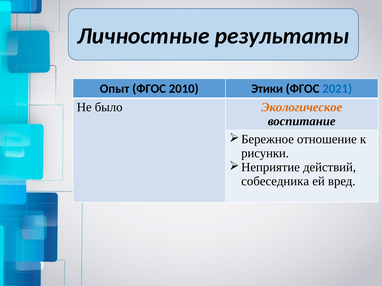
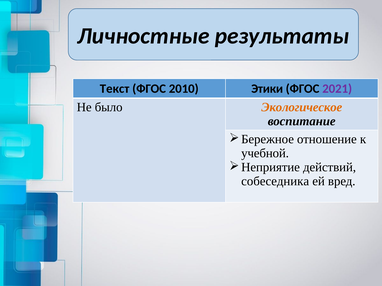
Опыт: Опыт -> Текст (115, 89)
2021 colour: blue -> purple (337, 89)
рисунки: рисунки -> учебной (265, 153)
